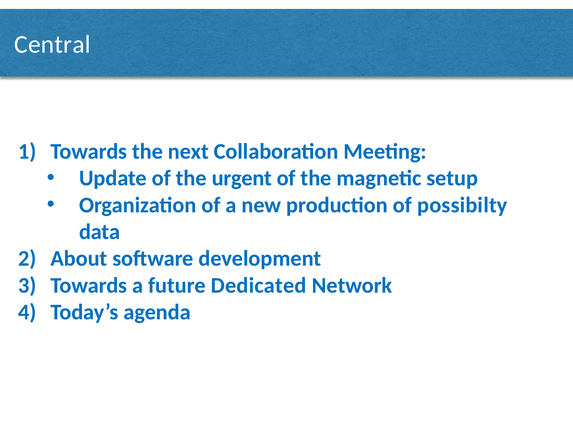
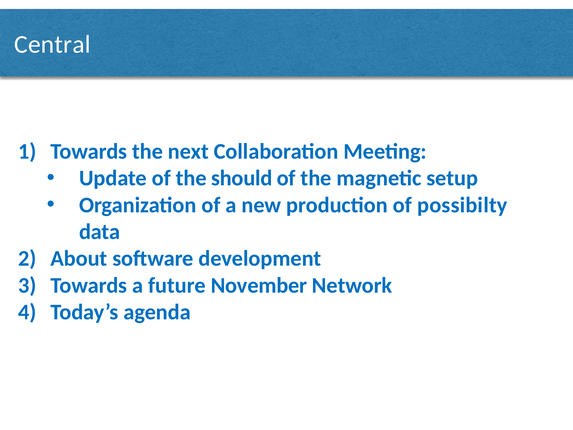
urgent: urgent -> should (242, 178)
Dedicated: Dedicated -> November (259, 285)
